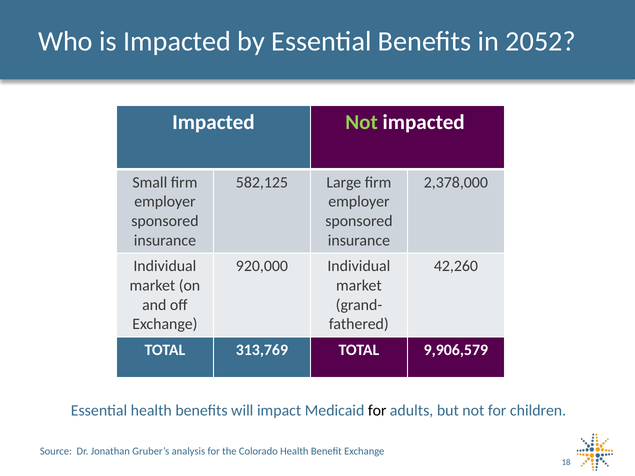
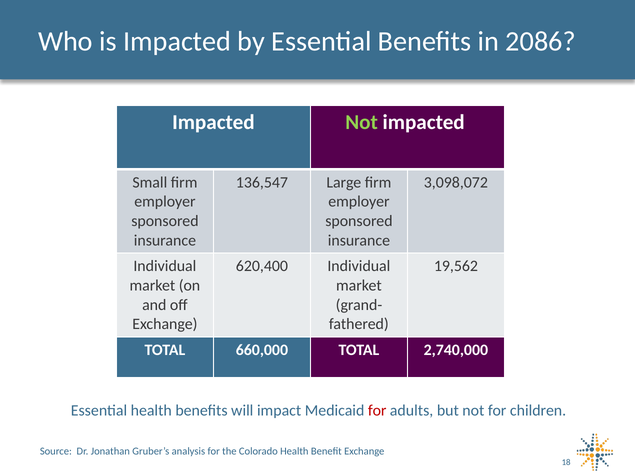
2052: 2052 -> 2086 (541, 42)
582,125: 582,125 -> 136,547 (262, 182)
2,378,000: 2,378,000 -> 3,098,072 (456, 182)
920,000: 920,000 -> 620,400 (262, 266)
42,260: 42,260 -> 19,562 (456, 266)
313,769: 313,769 -> 660,000 (262, 350)
9,906,579: 9,906,579 -> 2,740,000 (456, 350)
for colour: black -> red (377, 411)
